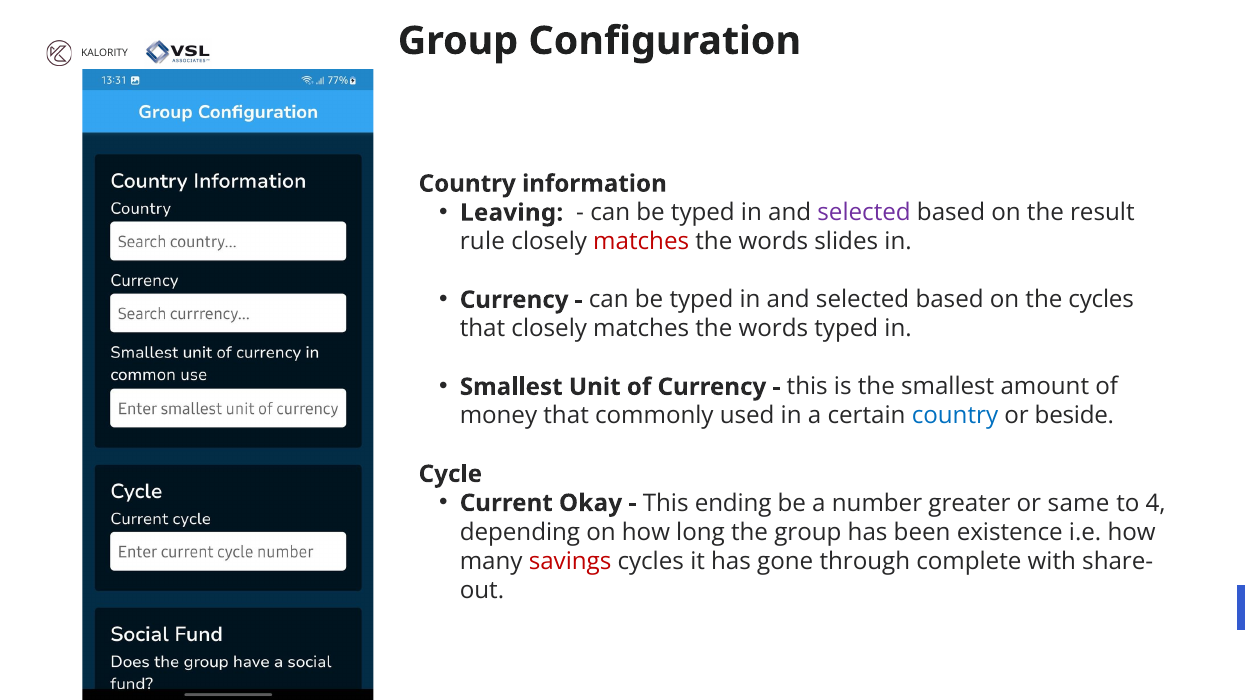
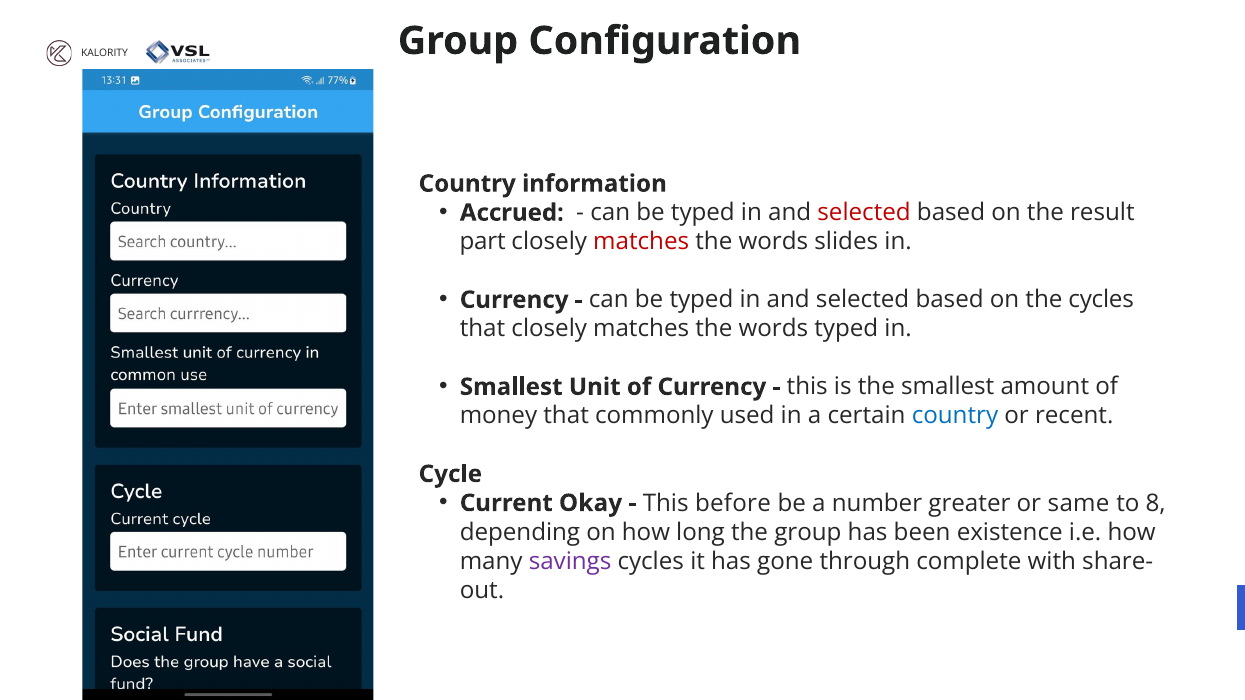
Leaving: Leaving -> Accrued (512, 213)
selected colour: purple -> red (864, 213)
rule: rule -> part (483, 242)
beside: beside -> recent (1074, 416)
ending: ending -> before (733, 503)
4: 4 -> 8 (1156, 503)
savings colour: red -> purple (570, 561)
